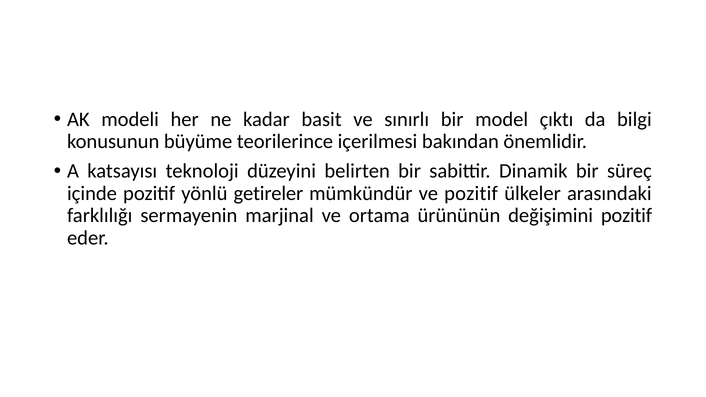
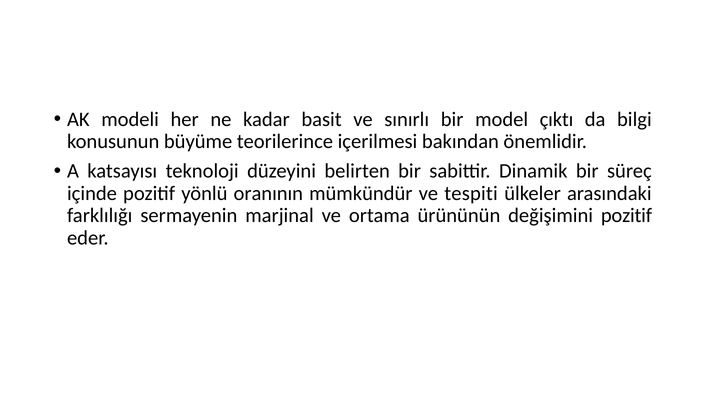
getireler: getireler -> oranının (268, 193)
ve pozitif: pozitif -> tespiti (471, 193)
